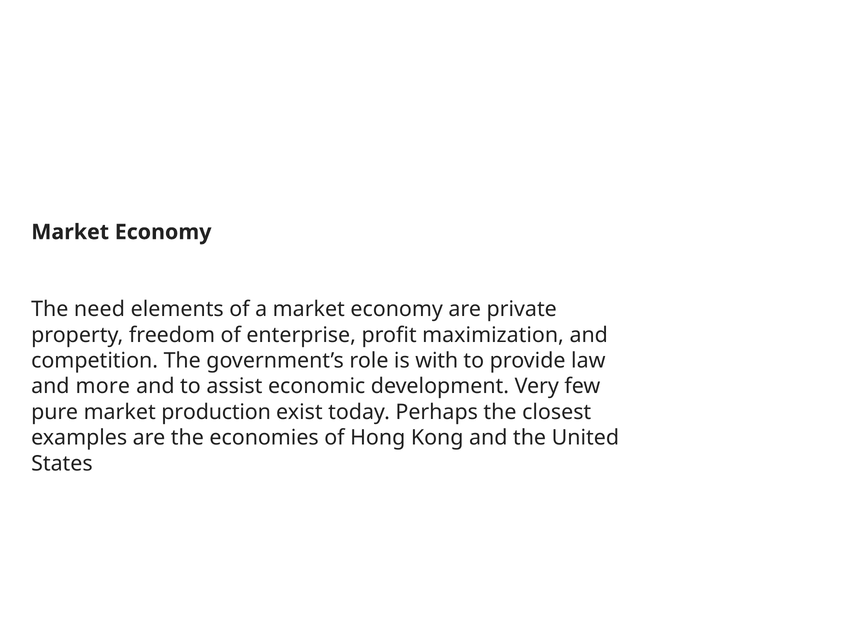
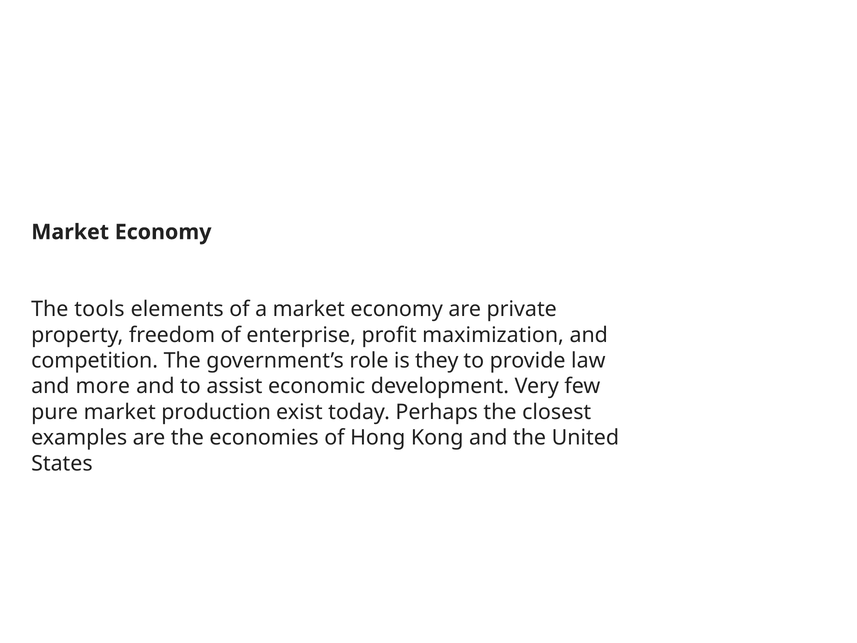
need: need -> tools (99, 309)
with: with -> they (437, 361)
